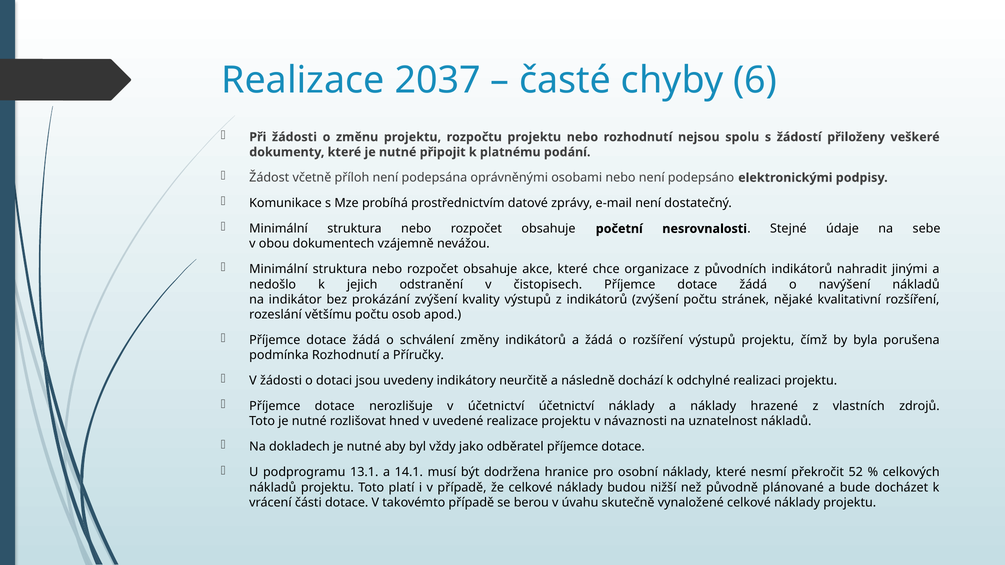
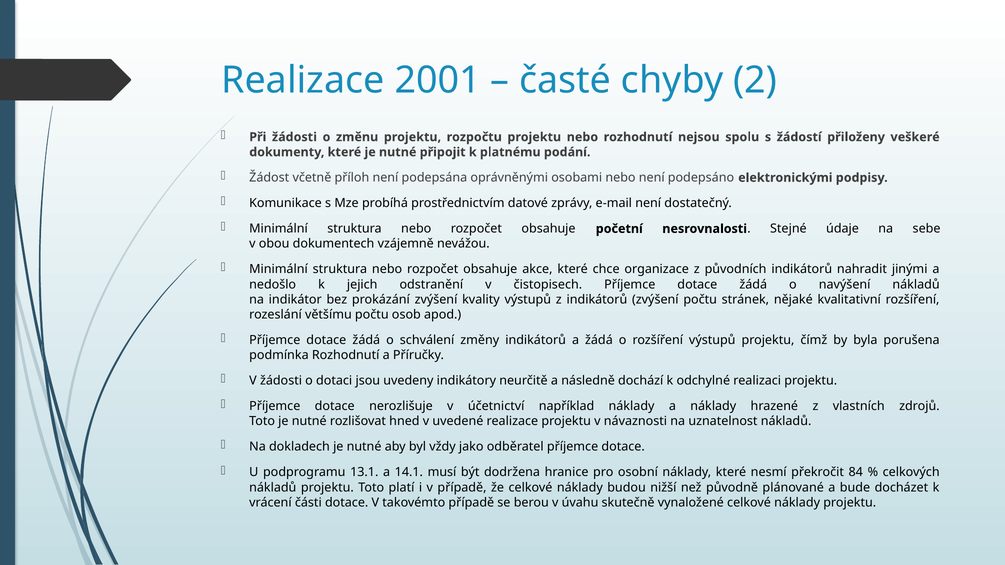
2037: 2037 -> 2001 (438, 80)
6: 6 -> 2 (755, 80)
účetnictví účetnictví: účetnictví -> například (567, 406)
52: 52 -> 84 (856, 473)
